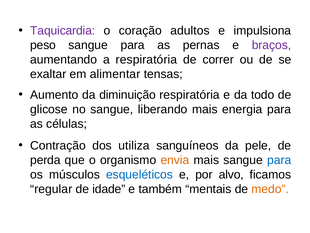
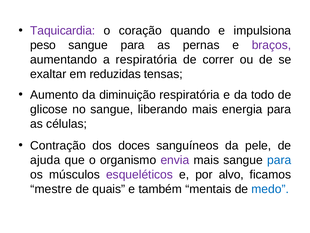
adultos: adultos -> quando (190, 31)
alimentar: alimentar -> reduzidas (115, 74)
utiliza: utiliza -> doces (134, 145)
perda: perda -> ajuda (45, 160)
envia colour: orange -> purple (175, 160)
esqueléticos colour: blue -> purple (139, 174)
regular: regular -> mestre (51, 189)
idade: idade -> quais (109, 189)
medo colour: orange -> blue (270, 189)
